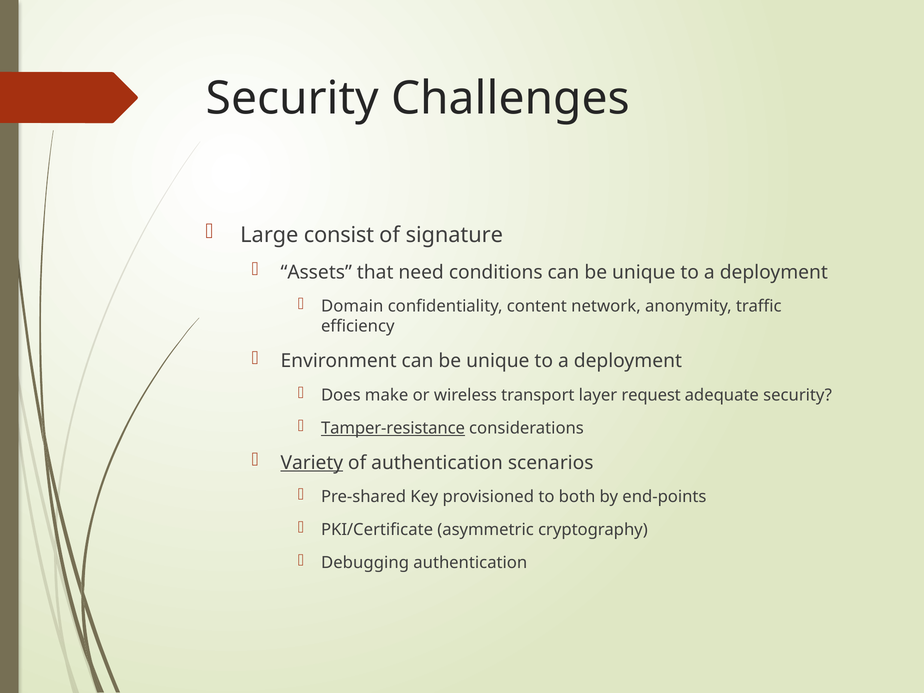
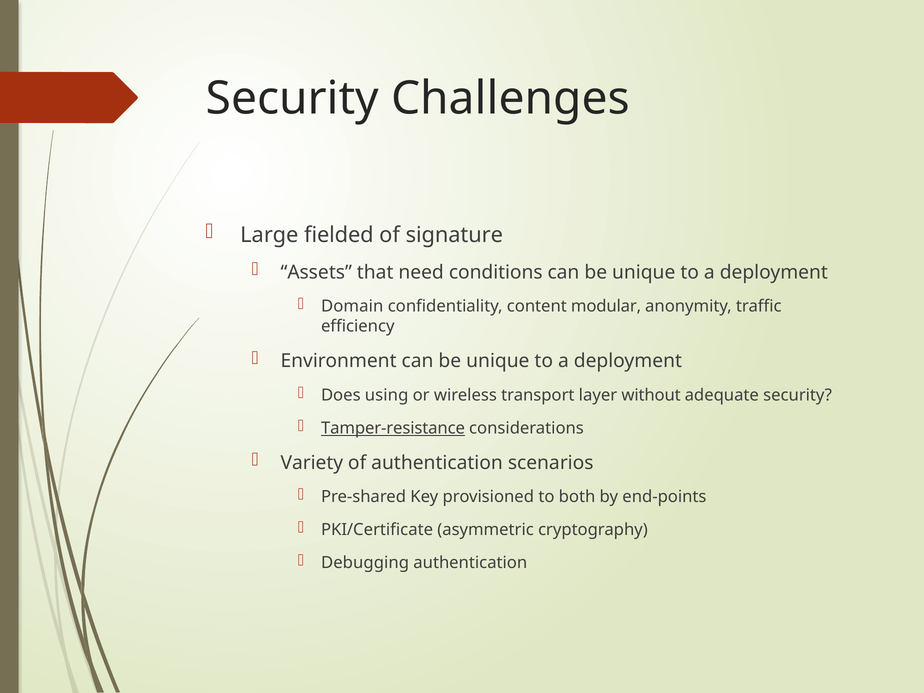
consist: consist -> fielded (339, 235)
network: network -> modular (606, 306)
make: make -> using (387, 395)
request: request -> without (651, 395)
Variety underline: present -> none (312, 463)
